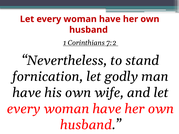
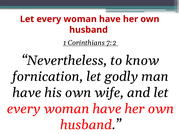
stand: stand -> know (142, 61)
